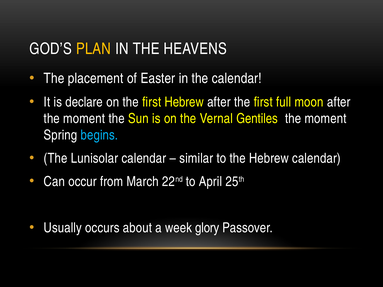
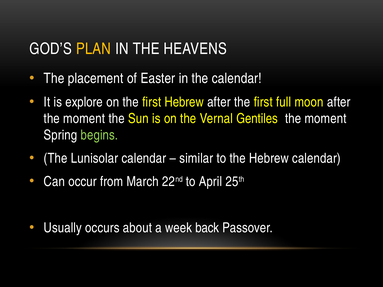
declare: declare -> explore (84, 102)
begins colour: light blue -> light green (99, 135)
glory: glory -> back (207, 228)
